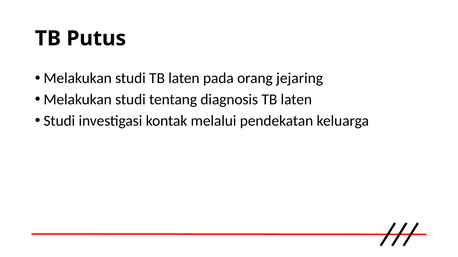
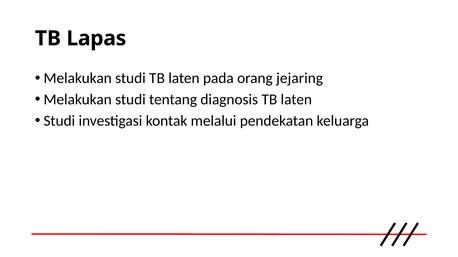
Putus: Putus -> Lapas (96, 38)
